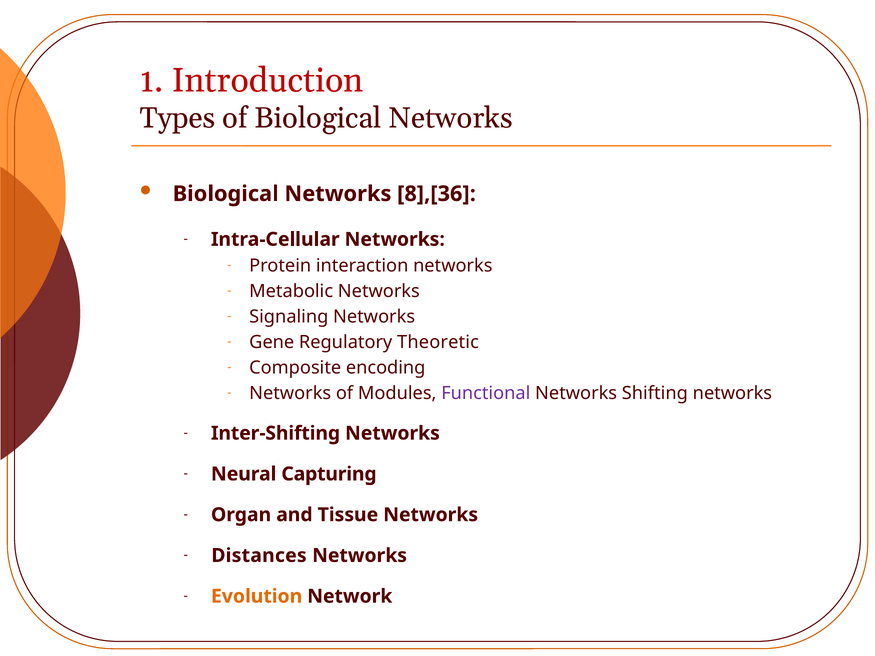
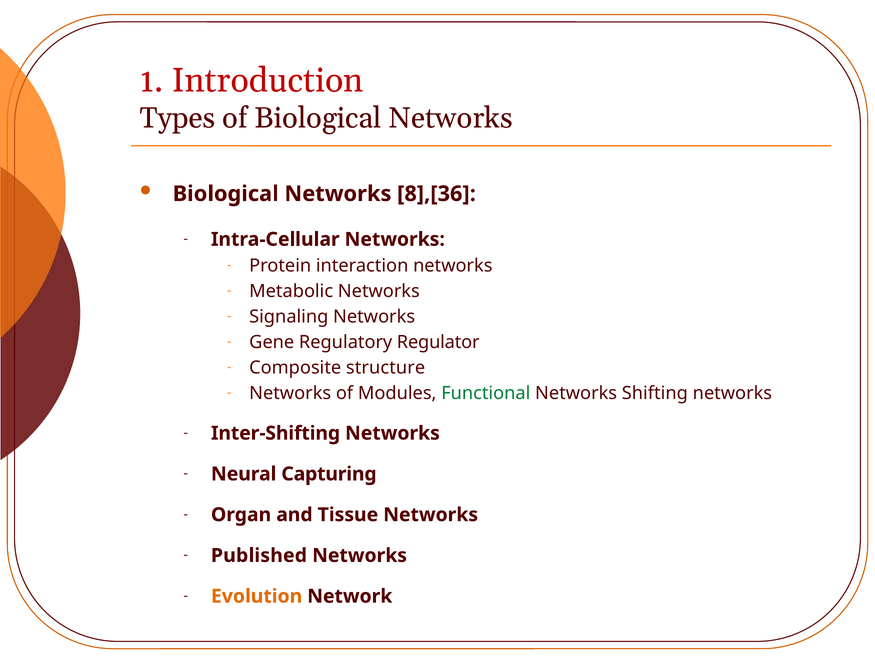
Theoretic: Theoretic -> Regulator (438, 342)
encoding: encoding -> structure (386, 368)
Functional colour: purple -> green (486, 393)
Distances: Distances -> Published (259, 556)
